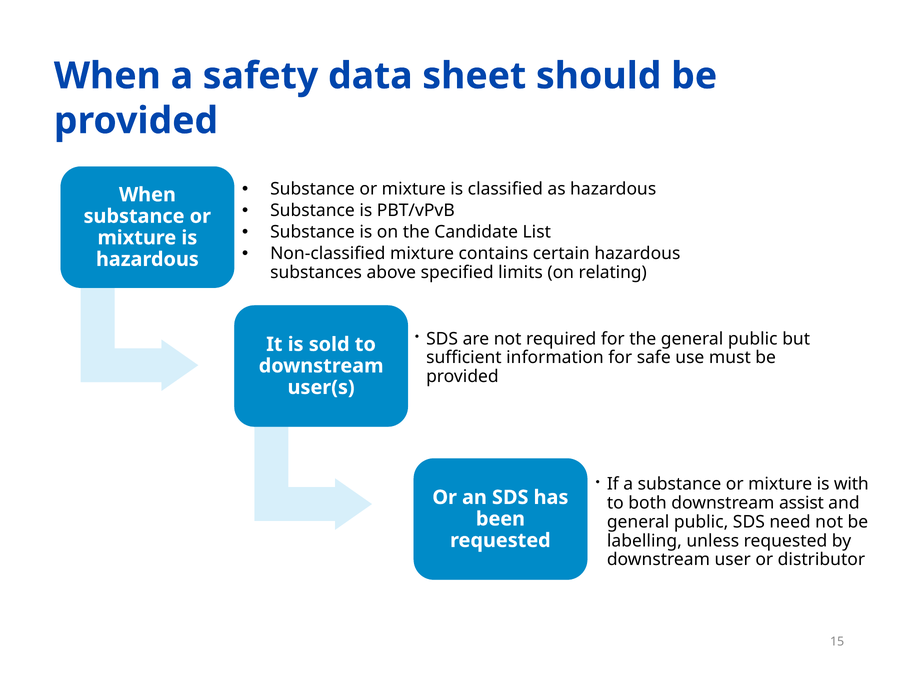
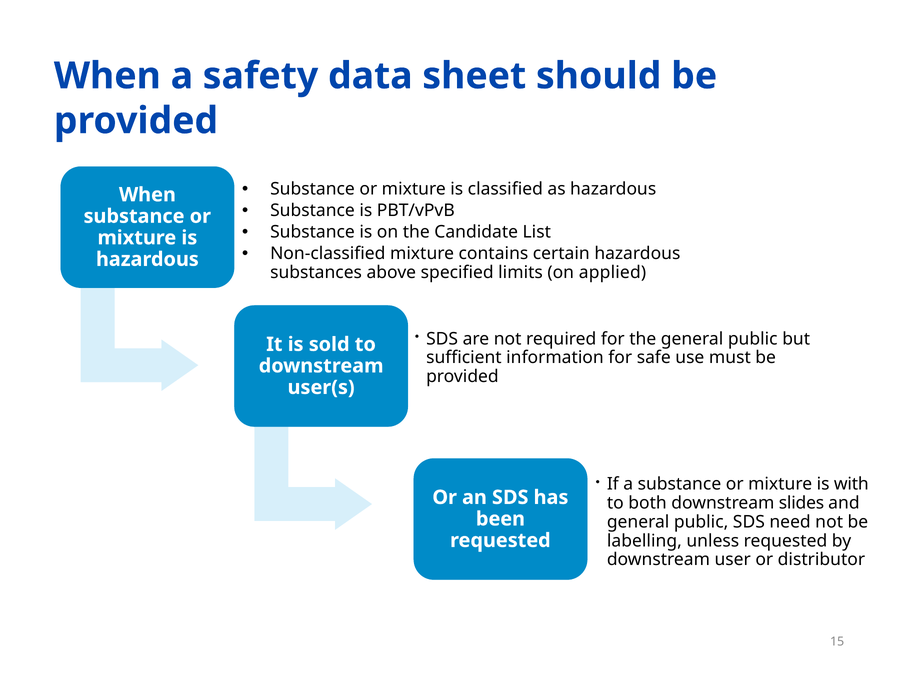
relating: relating -> applied (613, 273)
assist: assist -> slides (801, 503)
